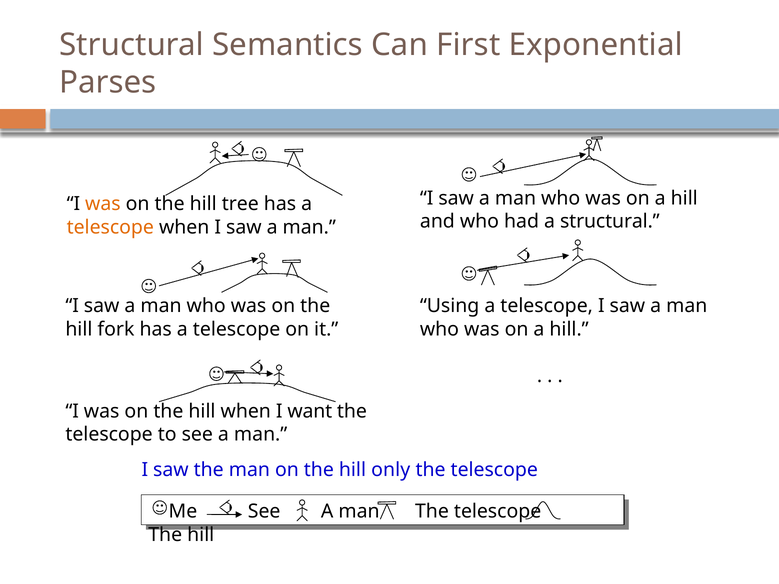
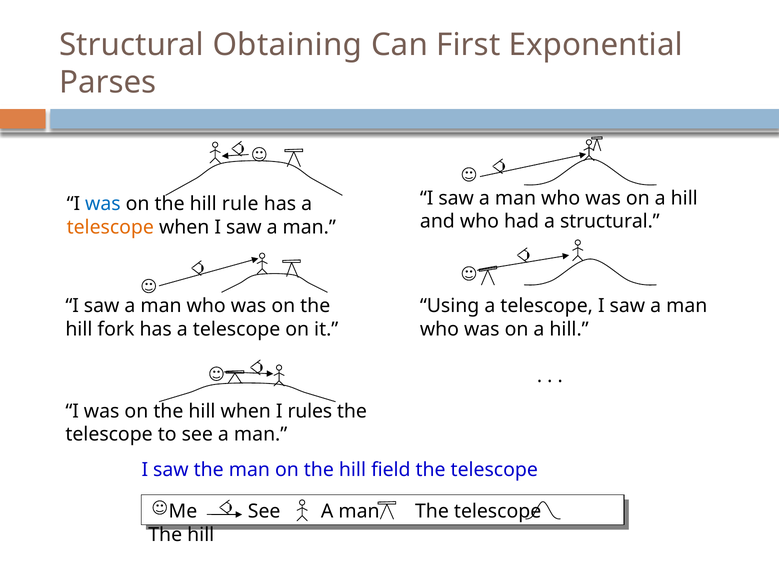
Semantics: Semantics -> Obtaining (287, 45)
was colour: orange -> blue (103, 204)
tree: tree -> rule (240, 204)
want: want -> rules (310, 411)
only: only -> field (391, 470)
